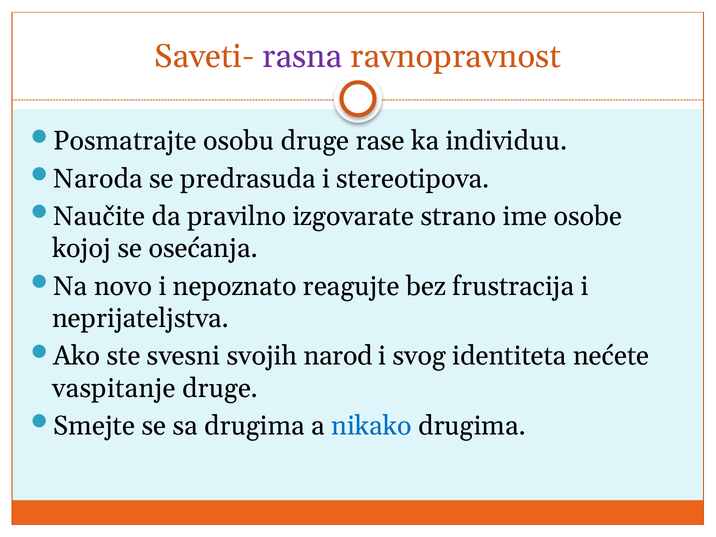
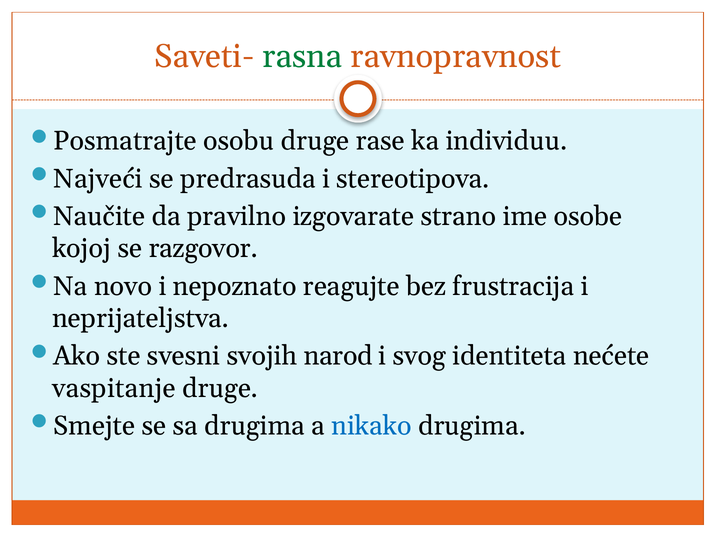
rasna colour: purple -> green (302, 56)
Naroda: Naroda -> Najveći (98, 179)
osećanja: osećanja -> razgovor (203, 249)
